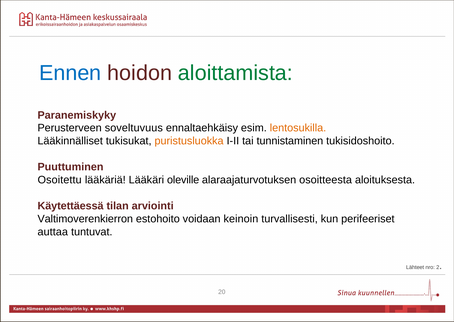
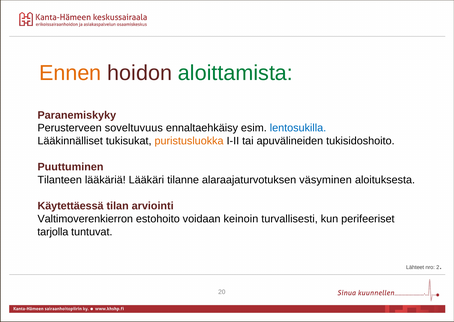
Ennen colour: blue -> orange (70, 73)
lentosukilla colour: orange -> blue (298, 128)
tunnistaminen: tunnistaminen -> apuvälineiden (290, 141)
Osoitettu: Osoitettu -> Tilanteen (60, 180)
oleville: oleville -> tilanne (183, 180)
osoitteesta: osoitteesta -> väsyminen (326, 180)
auttaa: auttaa -> tarjolla (53, 231)
